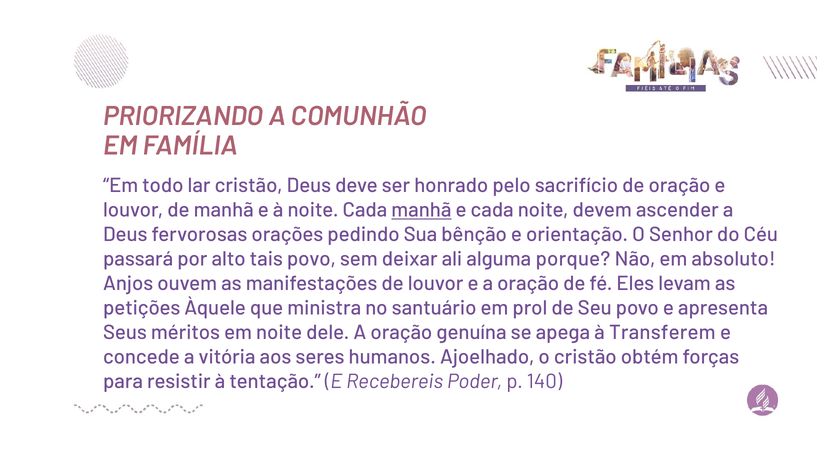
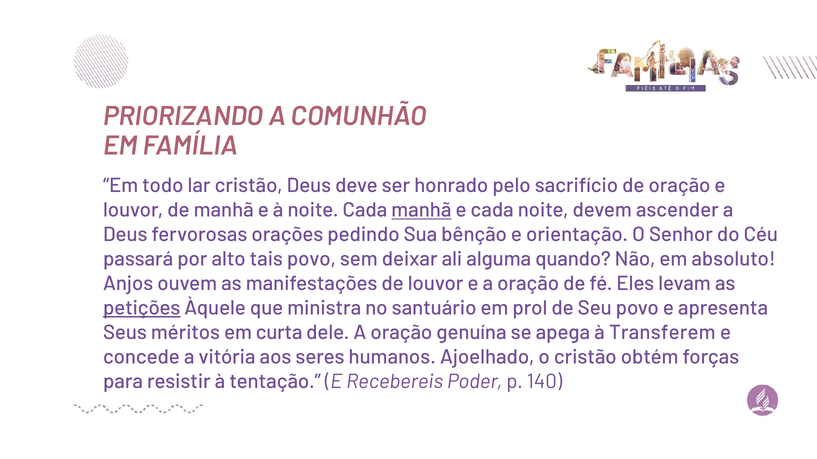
porque: porque -> quando (573, 259)
petições underline: none -> present (142, 308)
em noite: noite -> curta (279, 333)
